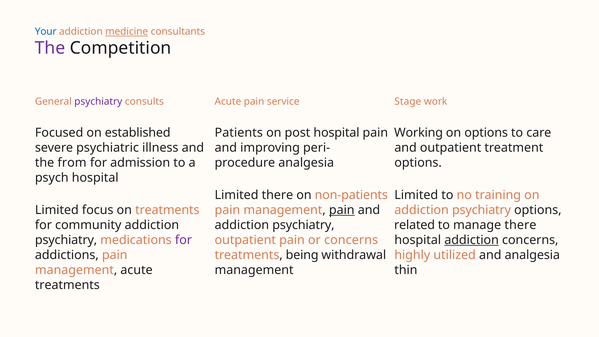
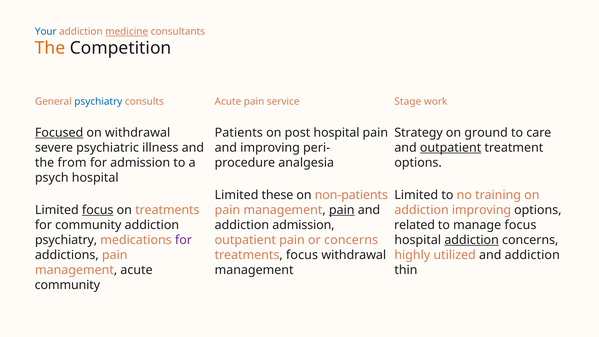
The colour: purple -> orange (50, 48)
psychiatry colour: purple -> blue (98, 102)
Focused underline: none -> present (59, 133)
on established: established -> withdrawal (138, 133)
Working: Working -> Strategy (419, 133)
on options: options -> ground (486, 133)
outpatient underline: none -> present (451, 148)
Limited there: there -> these (277, 195)
focus underline: none -> present (98, 210)
psychiatry: psychiatry -> improving (481, 210)
psychiatry: psychiatry -> admission (303, 225)
manage there: there -> focus (520, 225)
treatments being: being -> focus (302, 255)
utilized and analgesia: analgesia -> addiction (532, 255)
treatments: treatments -> community (67, 285)
